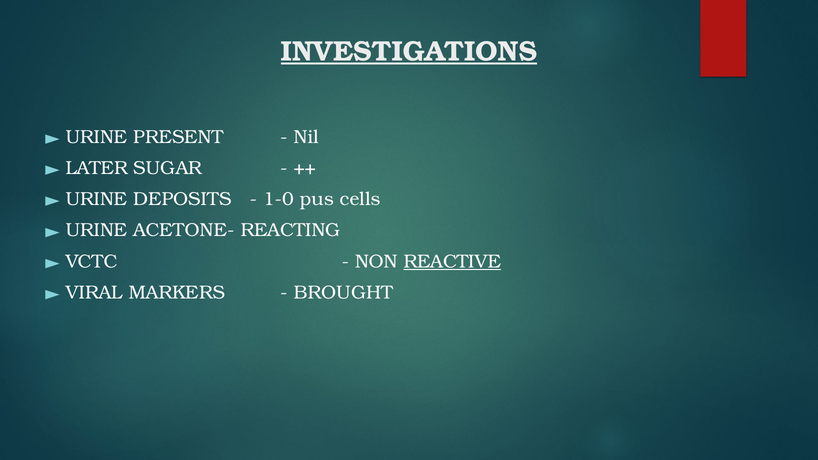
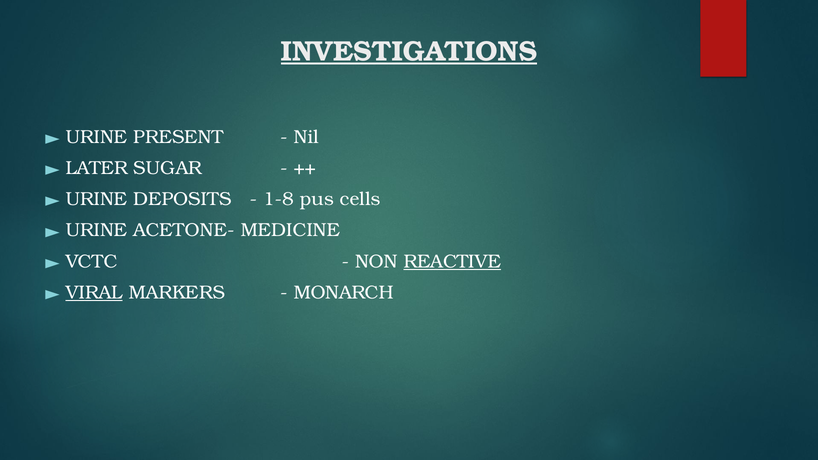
1-0: 1-0 -> 1-8 (278, 199)
REACTING: REACTING -> MEDICINE (290, 230)
VIRAL underline: none -> present (94, 292)
BROUGHT: BROUGHT -> MONARCH (344, 292)
